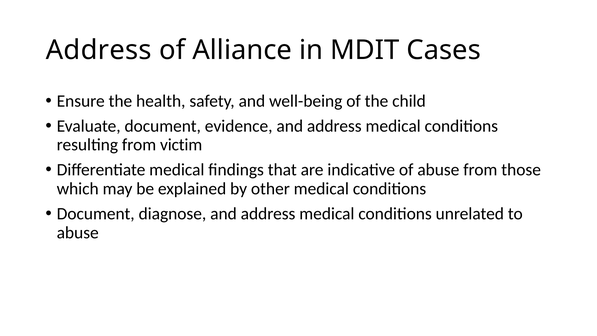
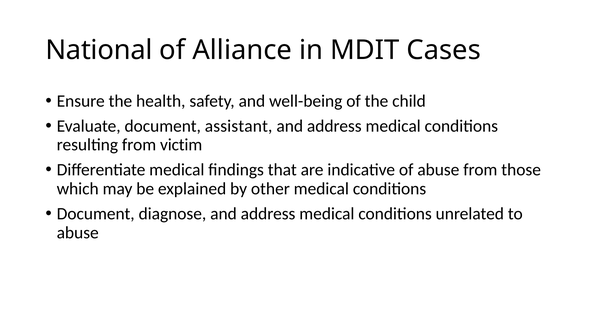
Address: Address -> National (99, 50)
evidence: evidence -> assistant (239, 126)
